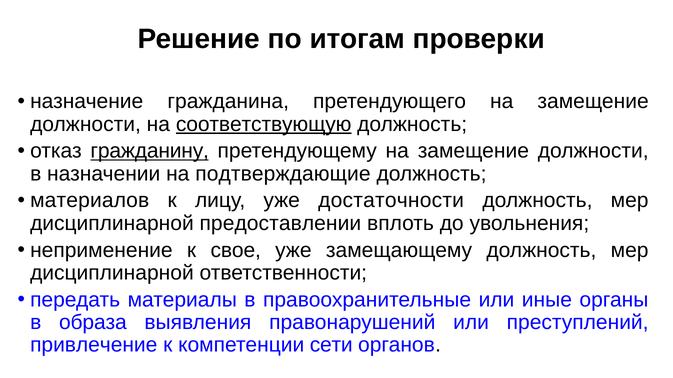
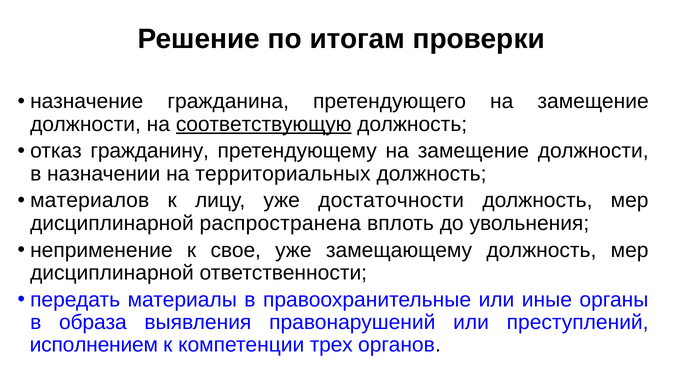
гражданину underline: present -> none (150, 151)
подтверждающие: подтверждающие -> территориальных (283, 174)
предоставлении: предоставлении -> распространена (280, 224)
привлечение: привлечение -> исполнением (94, 346)
сети: сети -> трех (331, 346)
